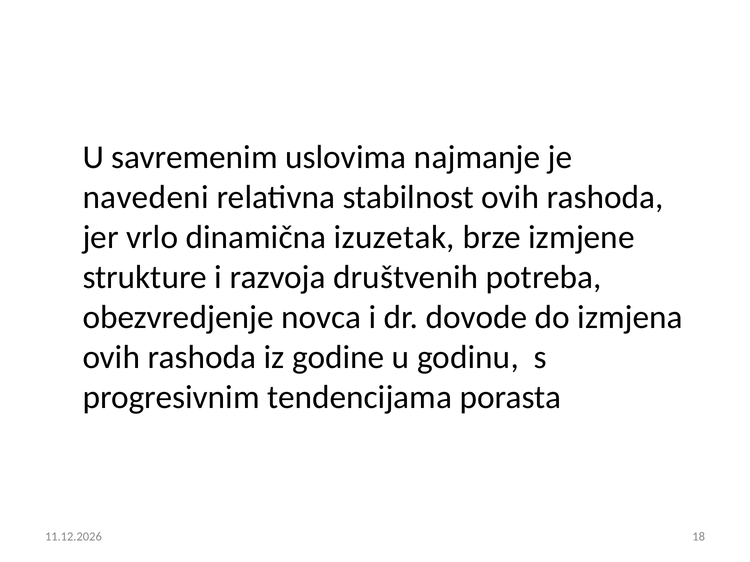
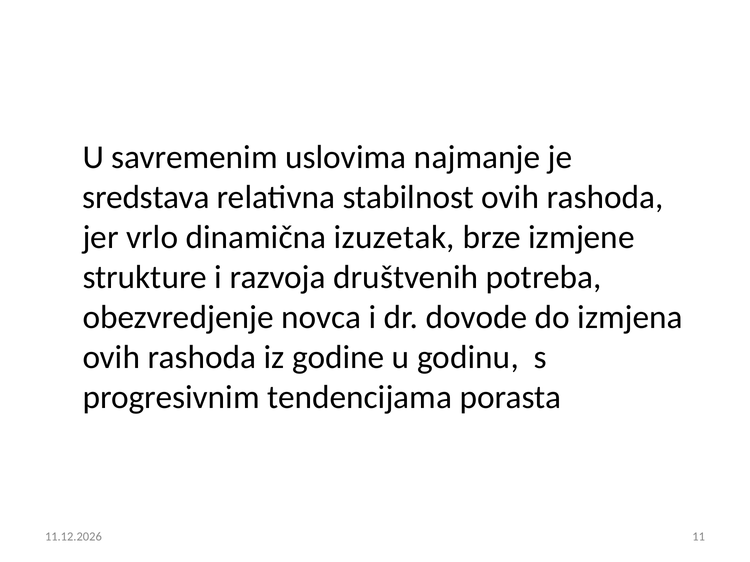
navedeni: navedeni -> sredstava (146, 197)
18: 18 -> 11 (699, 537)
